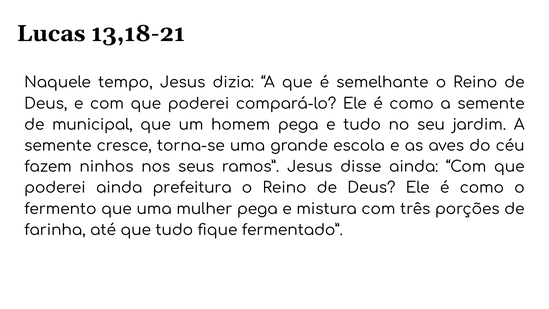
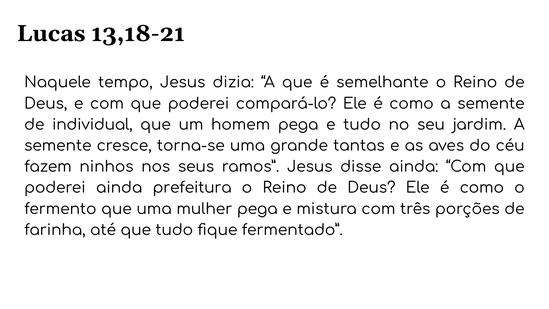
municipal: municipal -> individual (92, 125)
escola: escola -> tantas (359, 146)
